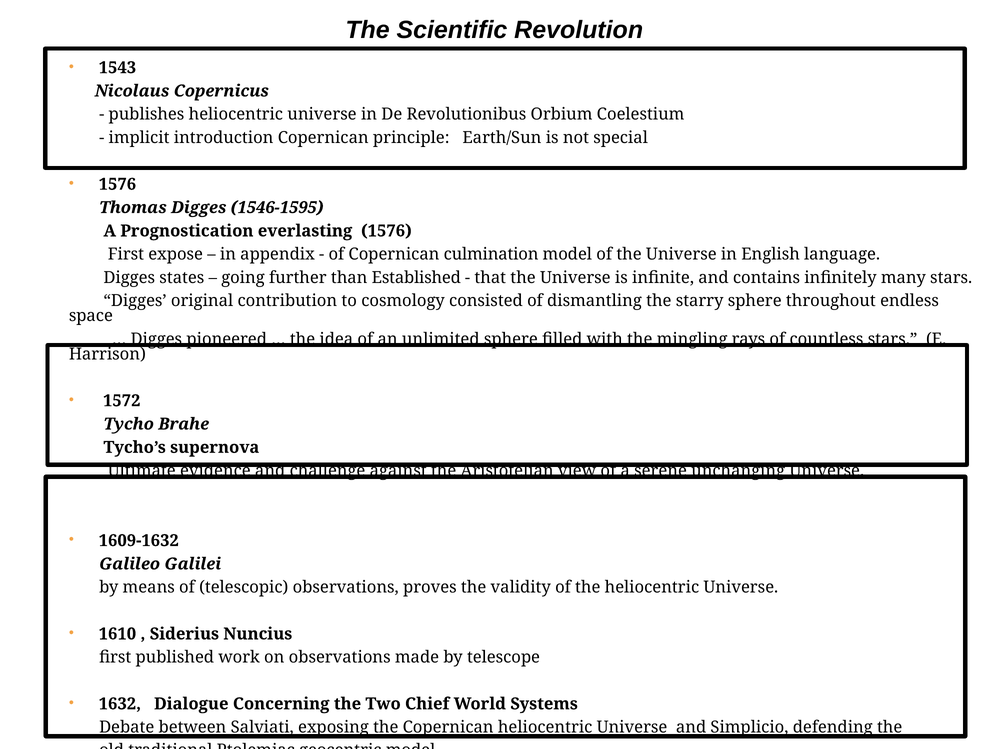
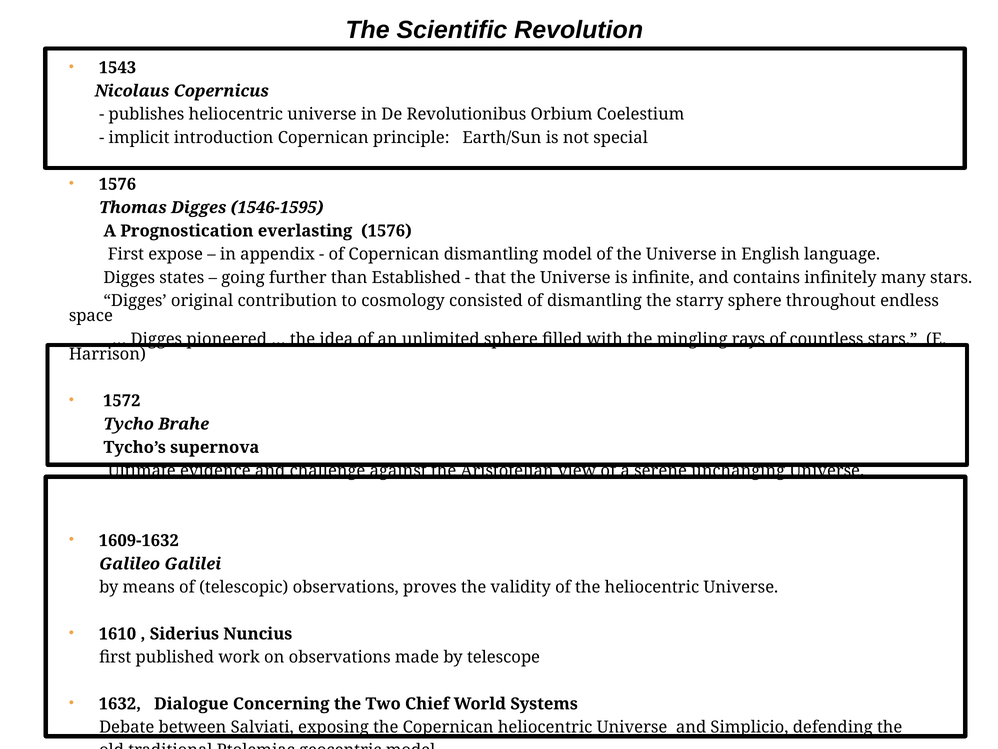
Copernican culmination: culmination -> dismantling (491, 254)
